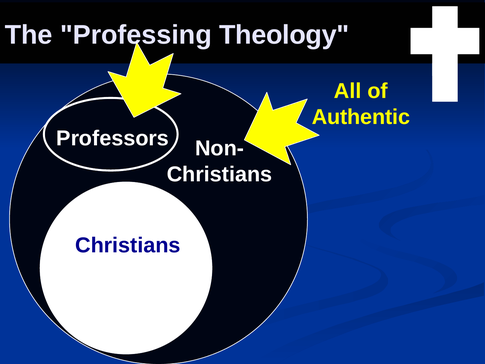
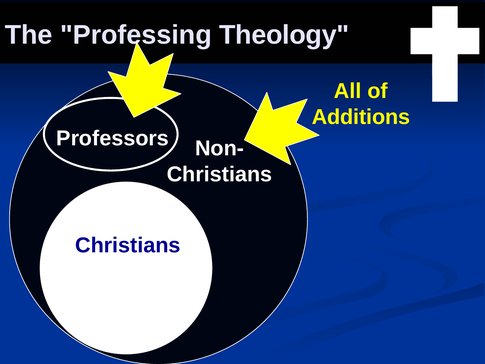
Authentic: Authentic -> Additions (361, 117)
